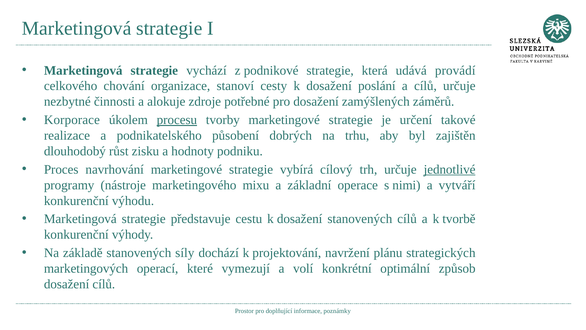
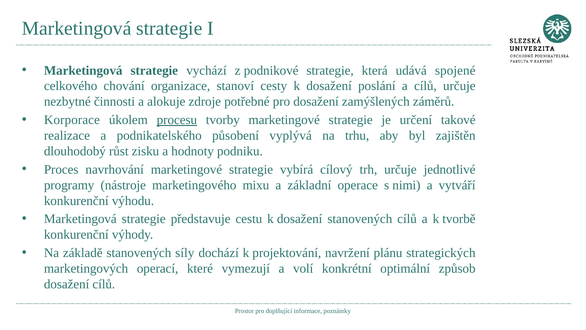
provádí: provádí -> spojené (455, 70)
dobrých: dobrých -> vyplývá (291, 135)
jednotlivé underline: present -> none (450, 169)
